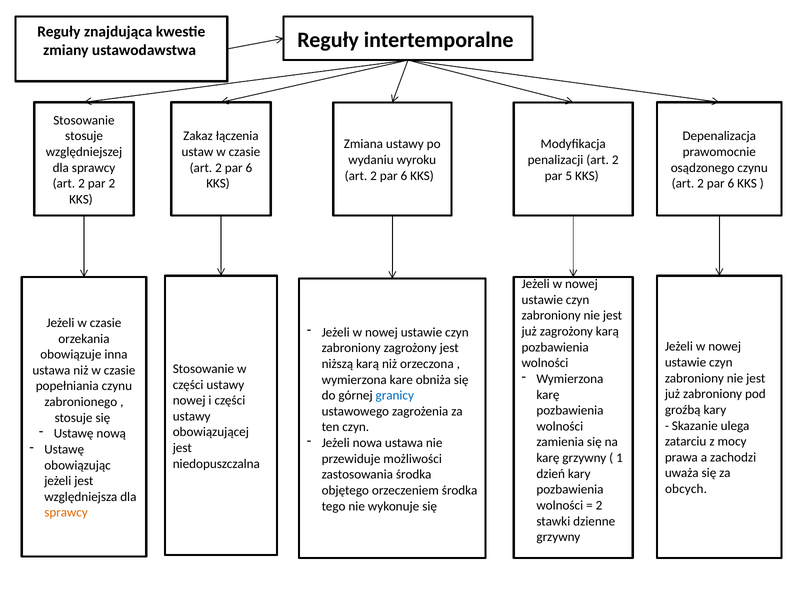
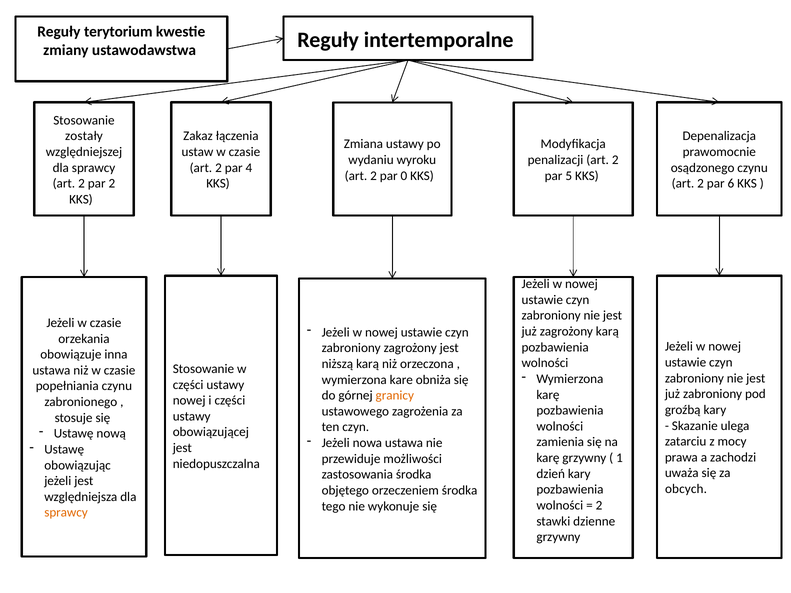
znajdująca: znajdująca -> terytorium (118, 32)
stosuje: stosuje -> zostały (84, 136)
6: 6 -> 4 (249, 168)
6: 6 -> 0 (404, 176)
granicy colour: blue -> orange (395, 396)
